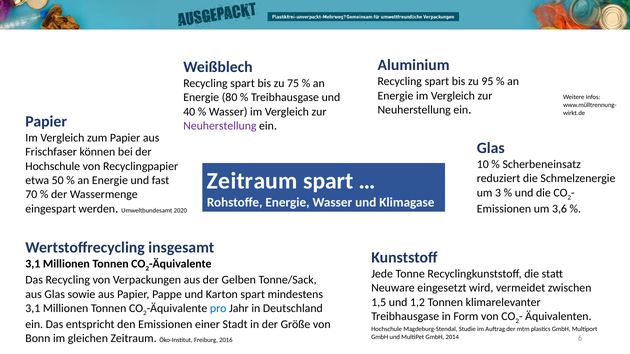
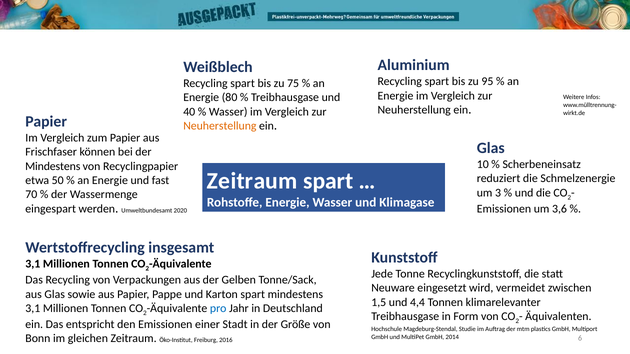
Neuherstellung colour: purple -> orange (220, 126)
Hochschule: Hochschule -> Mindestens (53, 166)
1,2: 1,2 -> 4,4 (418, 303)
